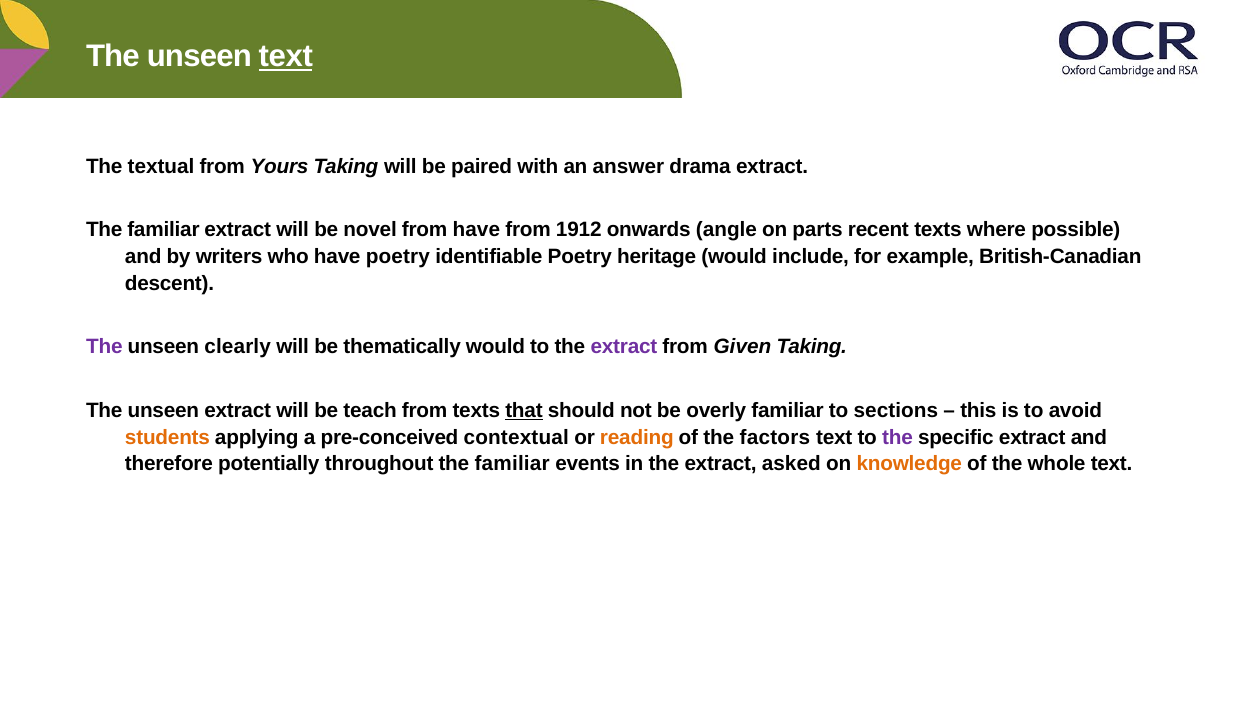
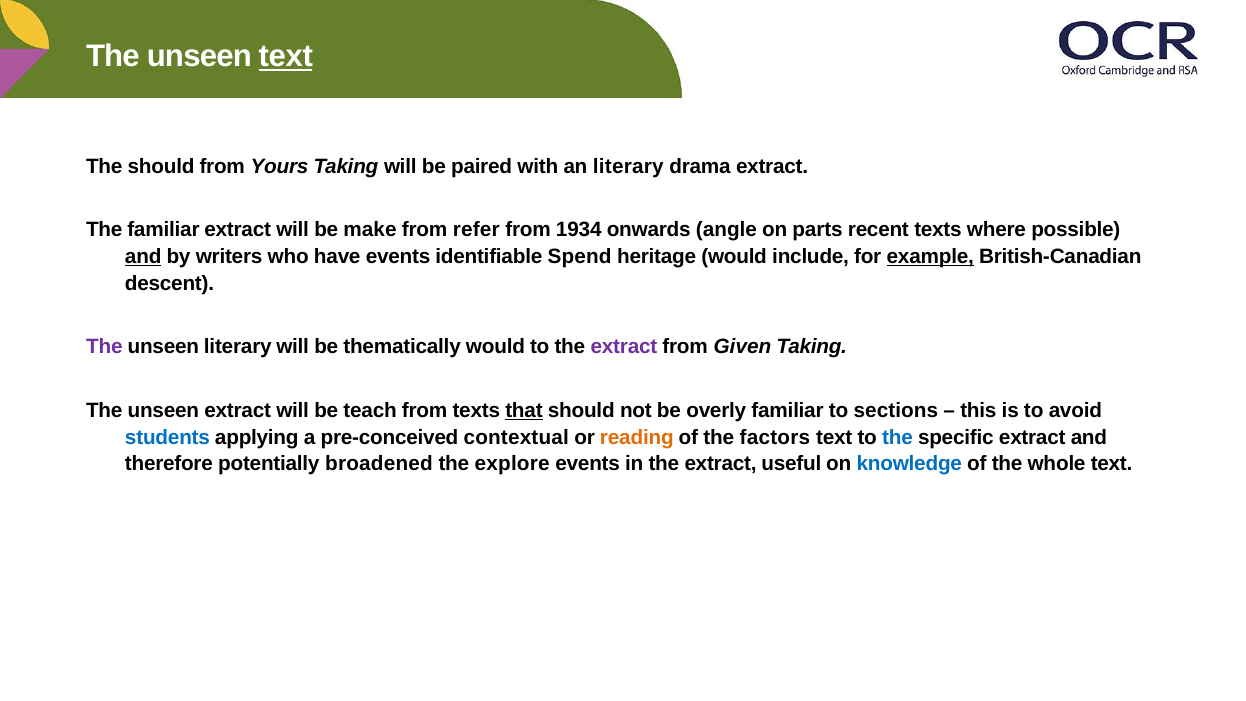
The textual: textual -> should (161, 166)
an answer: answer -> literary (628, 166)
novel: novel -> make (370, 230)
from have: have -> refer (476, 230)
1912: 1912 -> 1934 (579, 230)
and underline: none -> present (143, 257)
have poetry: poetry -> events (398, 257)
identifiable Poetry: Poetry -> Spend (580, 257)
example underline: none -> present (930, 257)
unseen clearly: clearly -> literary (238, 347)
students colour: orange -> blue (167, 437)
the colour: purple -> blue (897, 437)
throughout: throughout -> broadened (379, 464)
familiar: familiar -> explore (512, 464)
asked: asked -> useful (791, 464)
knowledge colour: orange -> blue (909, 464)
